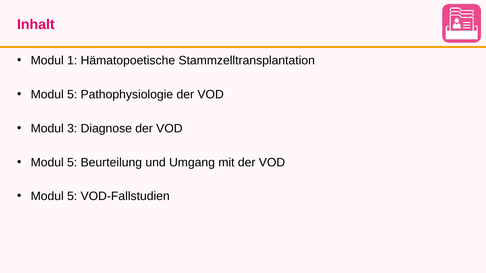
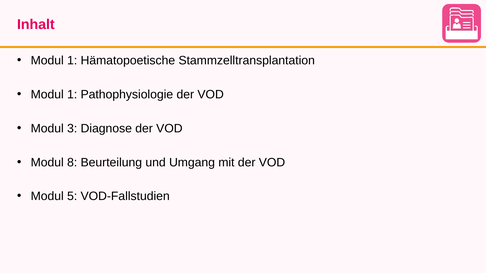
5: 5 -> 1 (72, 95)
5: 5 -> 8 (72, 163)
